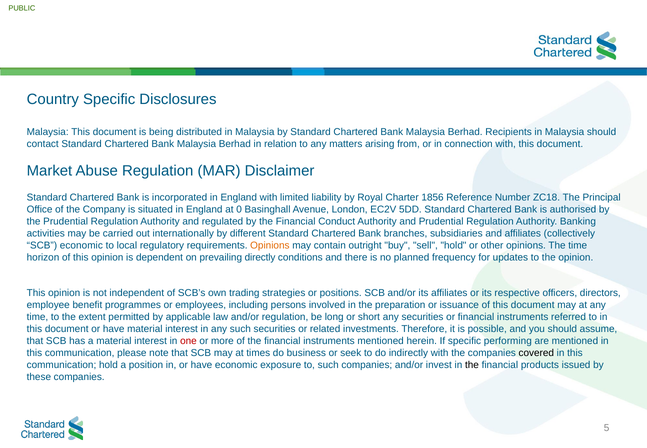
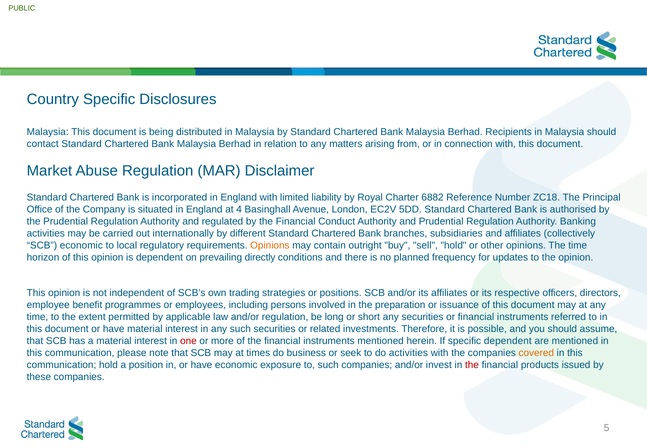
1856: 1856 -> 6882 (433, 198)
0: 0 -> 4 (239, 209)
specific performing: performing -> dependent (508, 341)
do indirectly: indirectly -> activities (408, 353)
covered colour: black -> orange (536, 353)
the colour: black -> red (472, 365)
